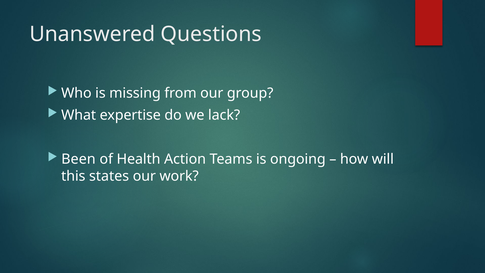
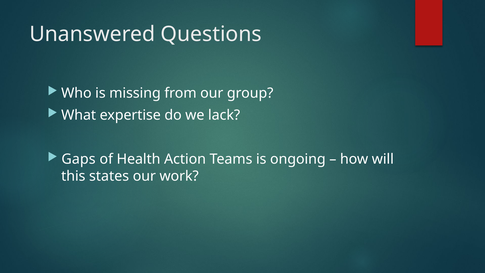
Been: Been -> Gaps (78, 159)
